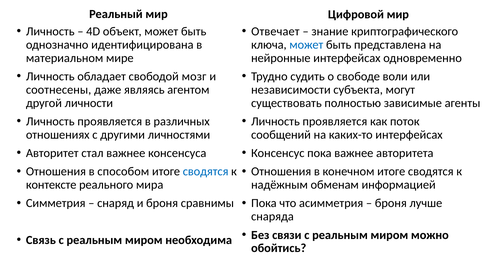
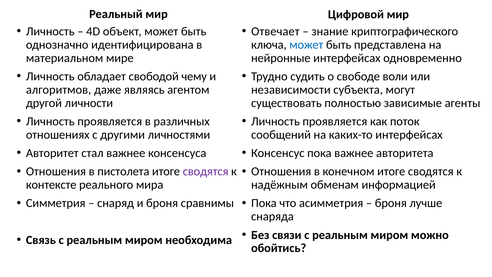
мозг: мозг -> чему (194, 76)
соотнесены: соотнесены -> алгоритмов (59, 90)
способом: способом -> пистолета (123, 171)
сводятся colour: blue -> purple (206, 171)
